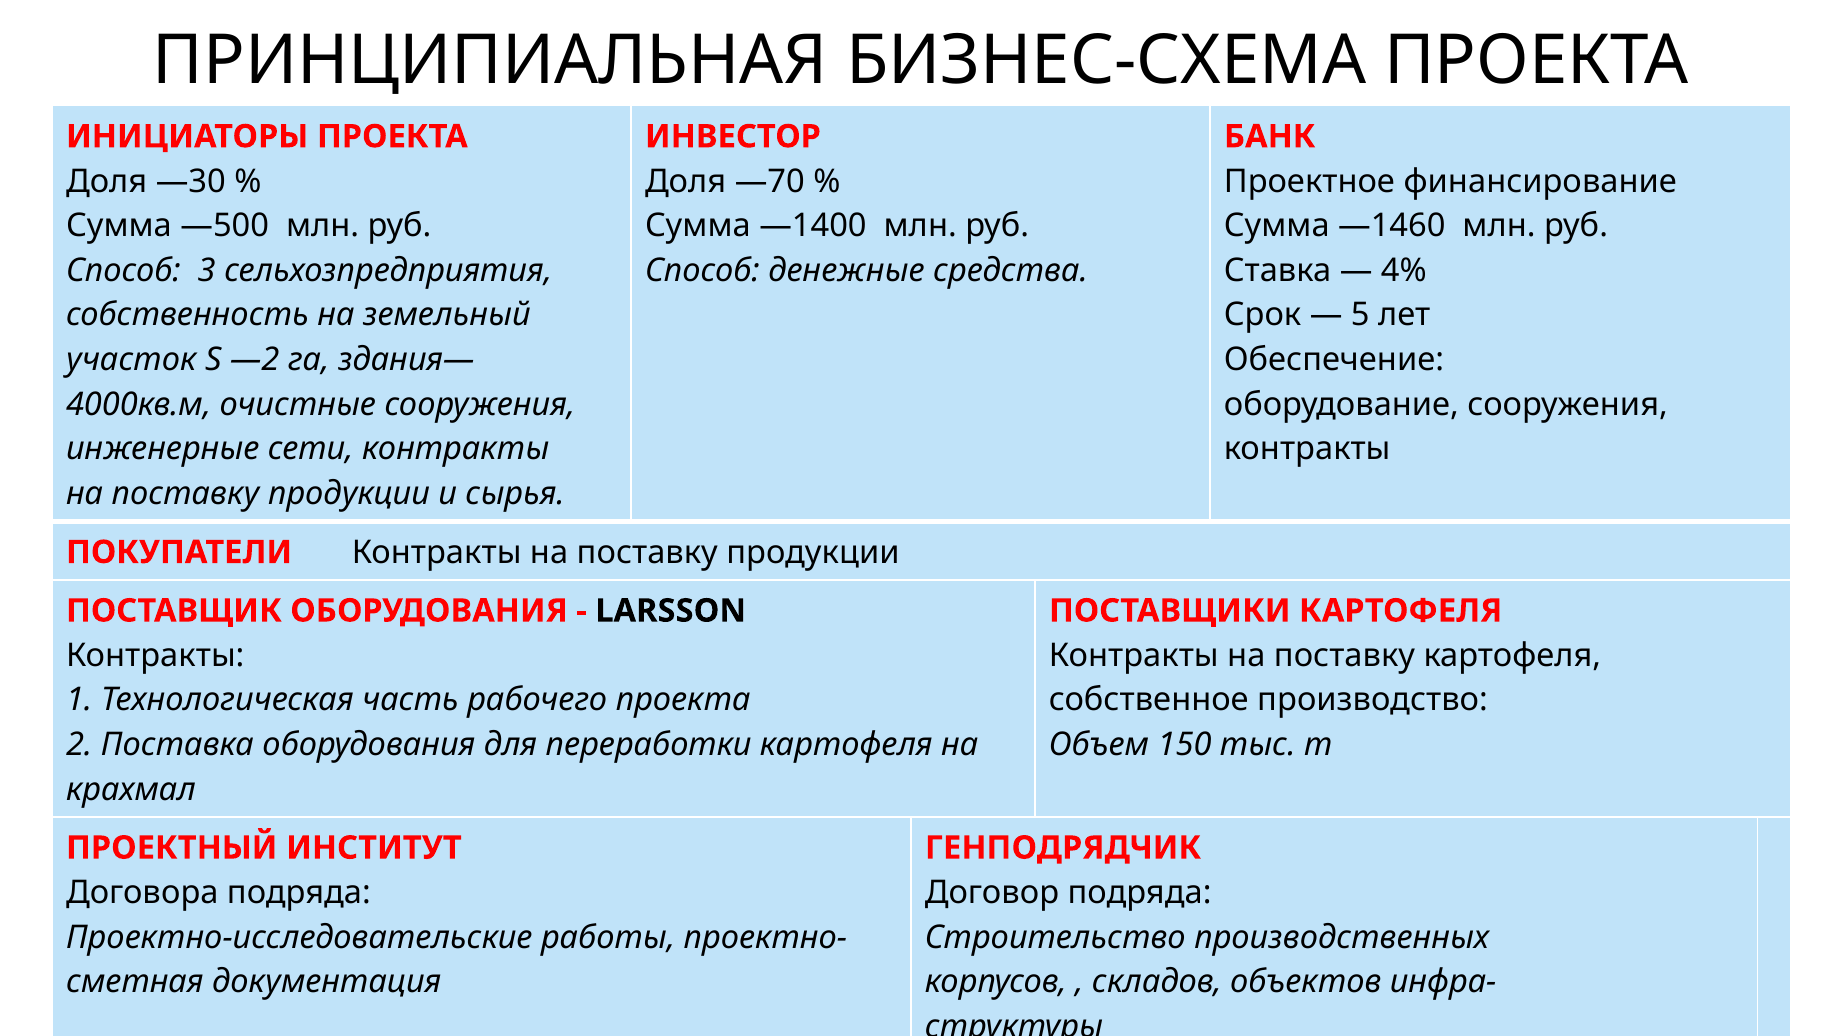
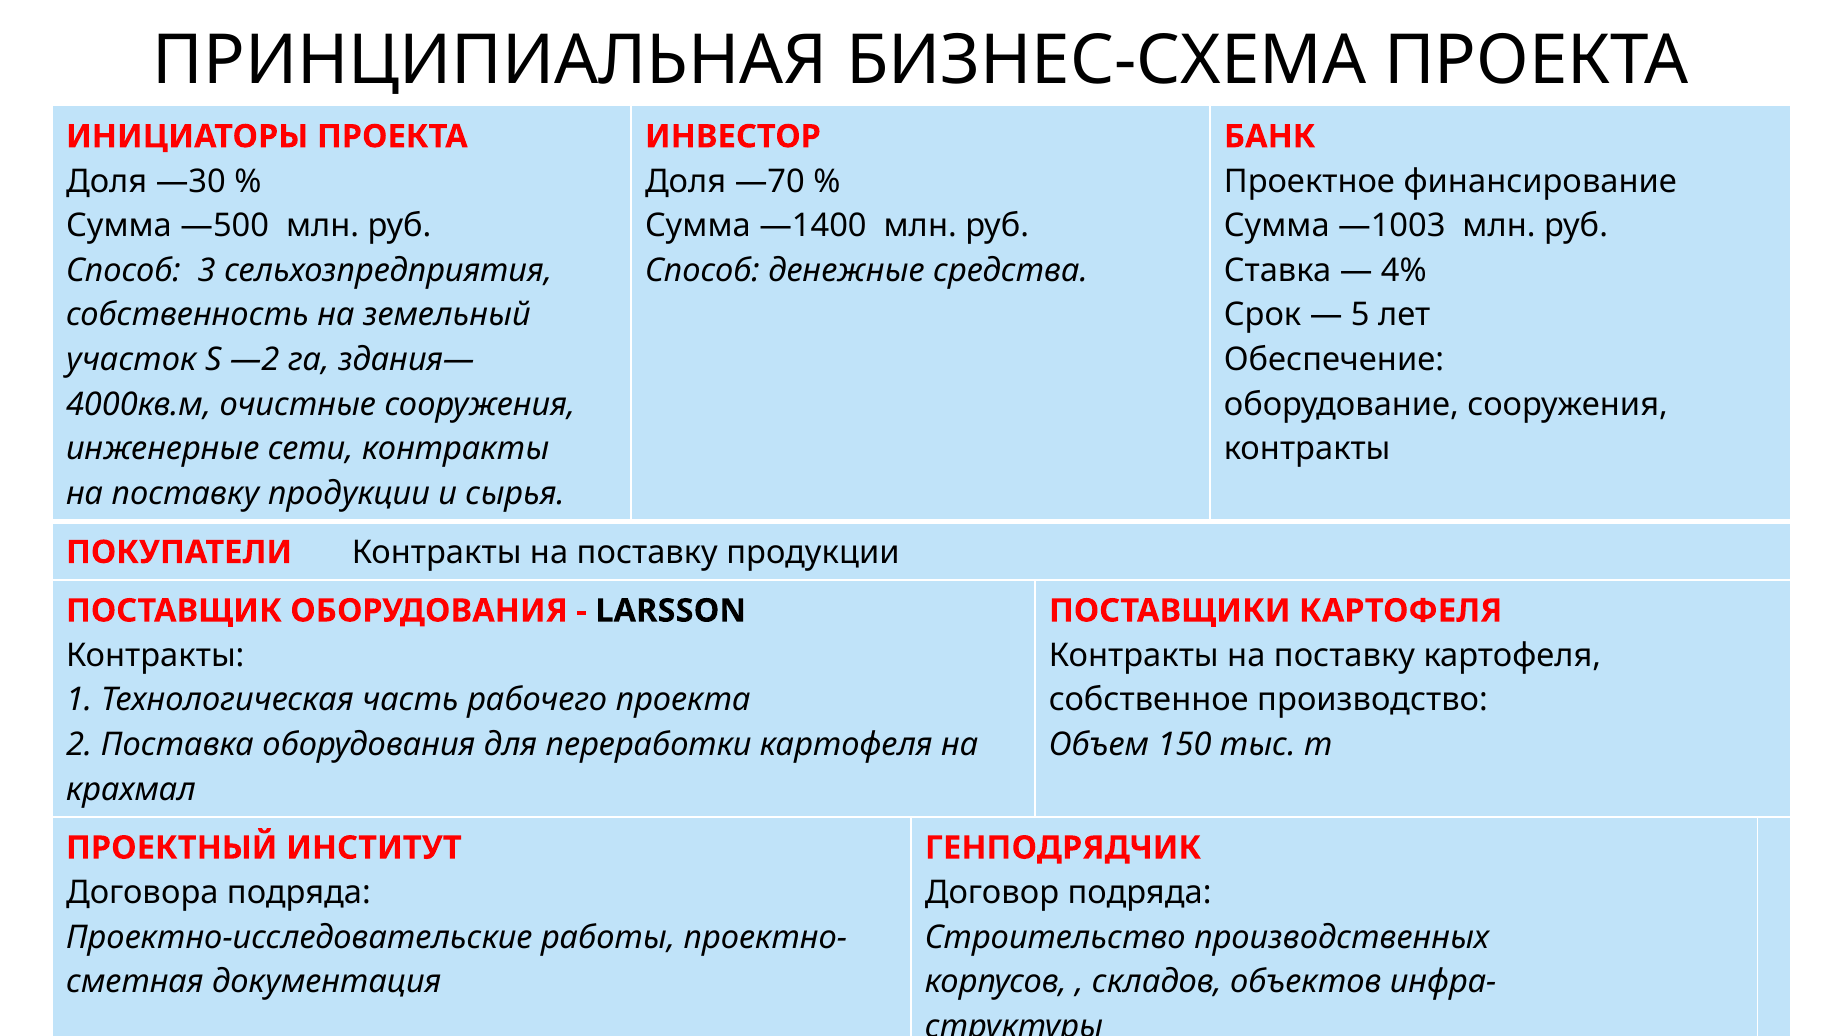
—1460: —1460 -> —1003 (1392, 226)
